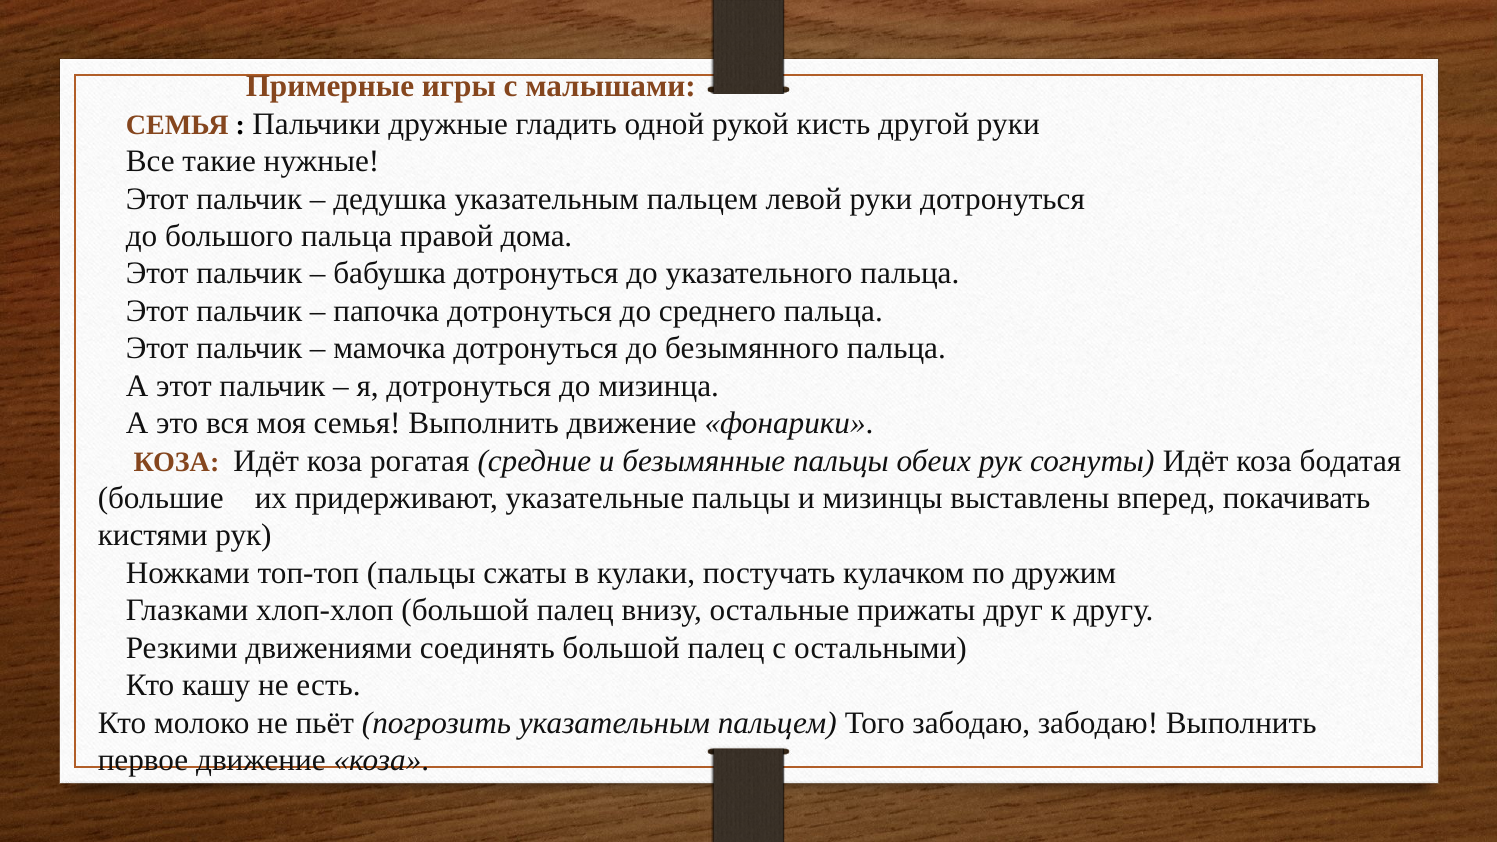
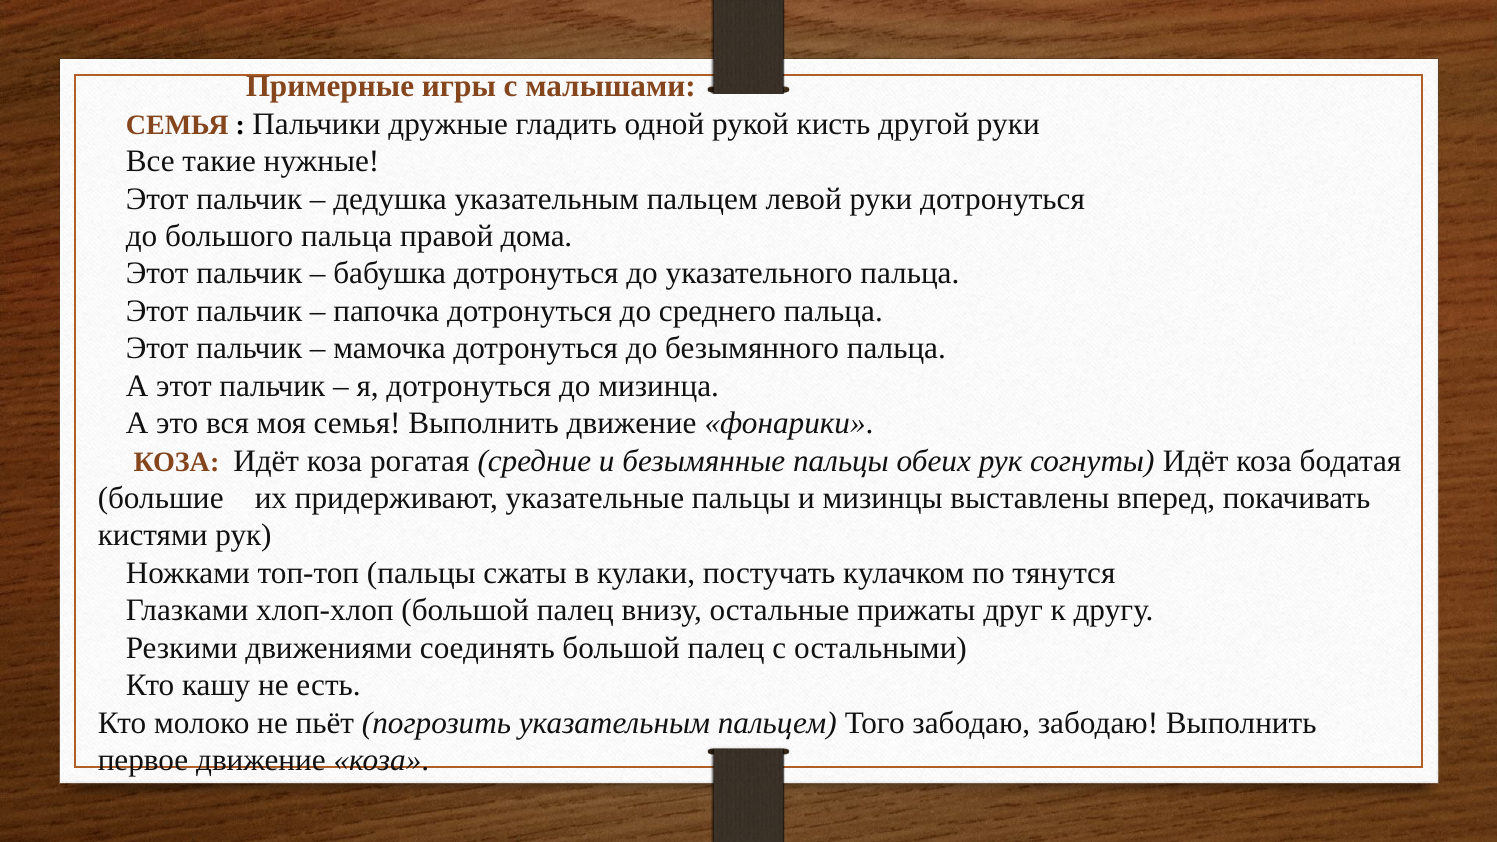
дружим: дружим -> тянутся (1064, 573)
